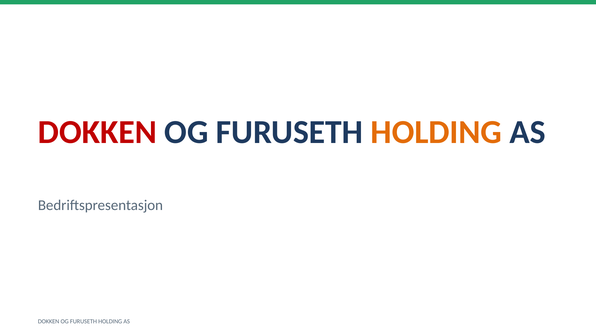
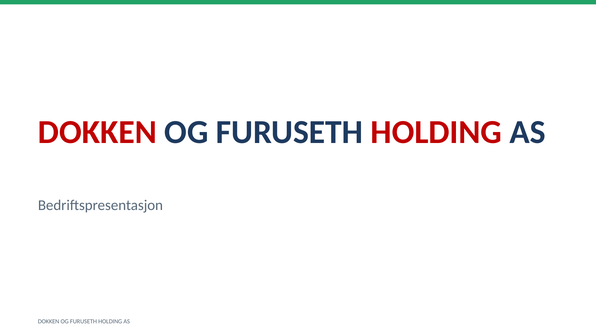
HOLDING colour: orange -> red (436, 132)
